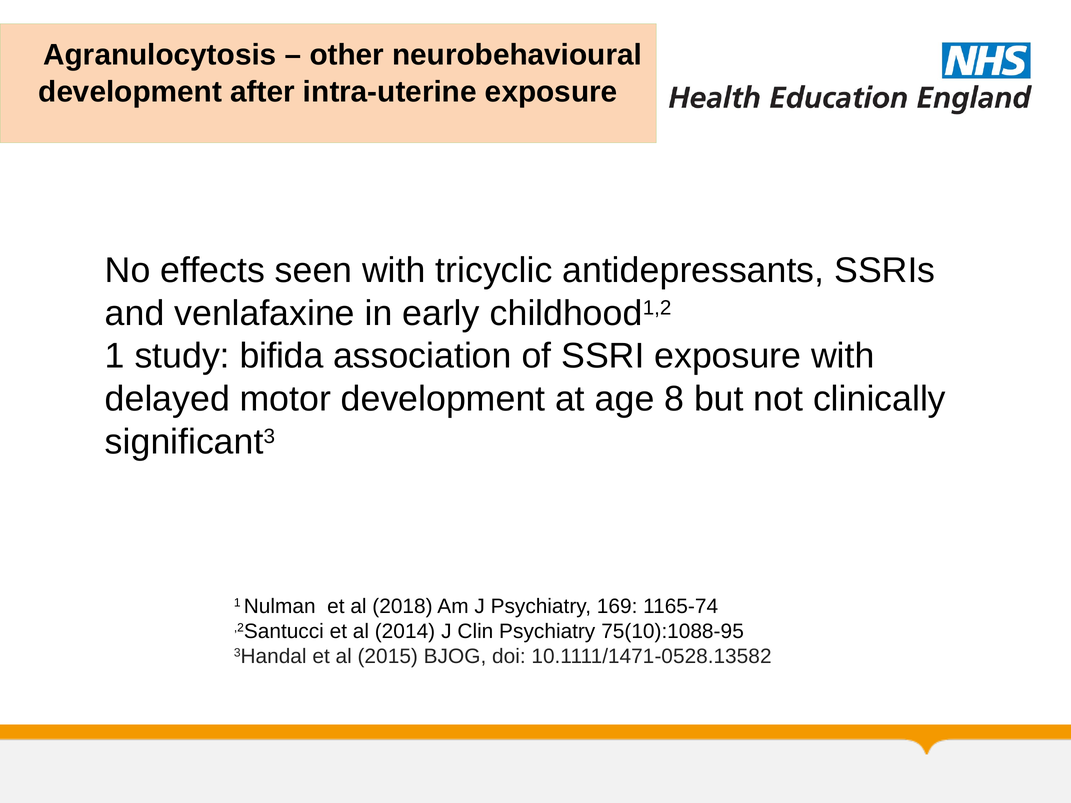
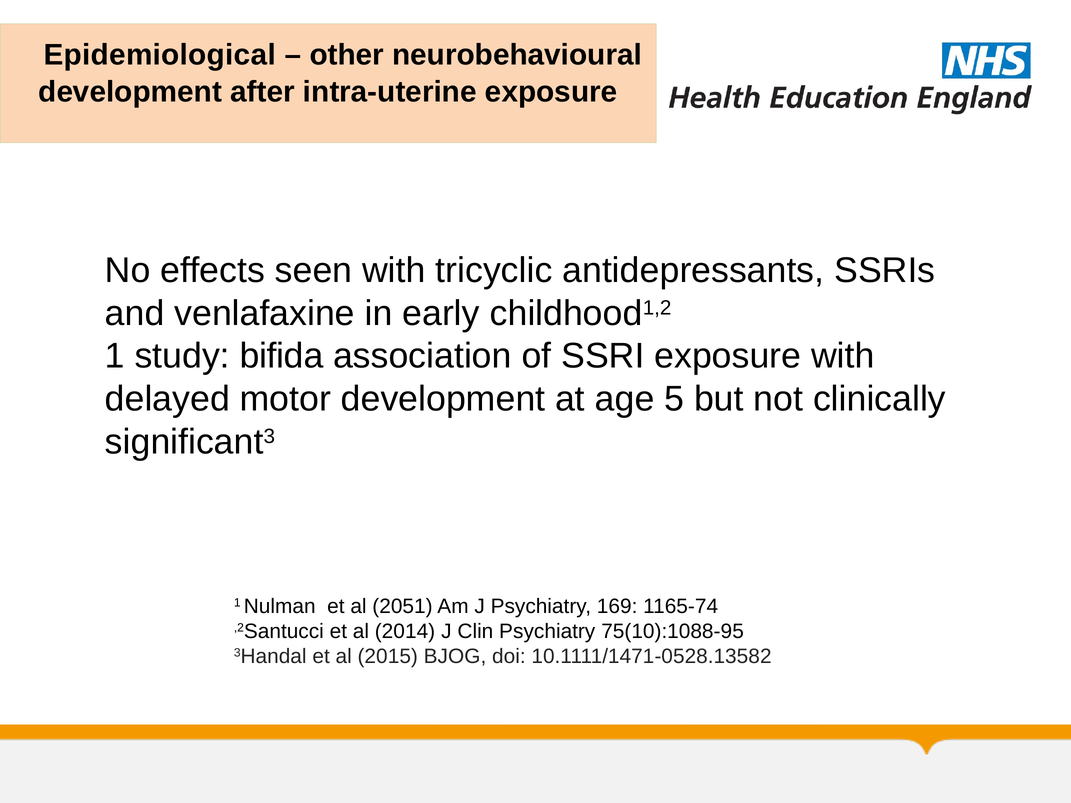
Agranulocytosis: Agranulocytosis -> Epidemiological (160, 55)
8: 8 -> 5 (674, 399)
2018: 2018 -> 2051 (402, 606)
